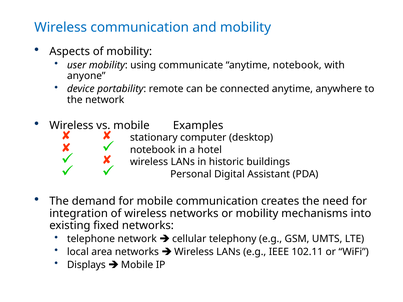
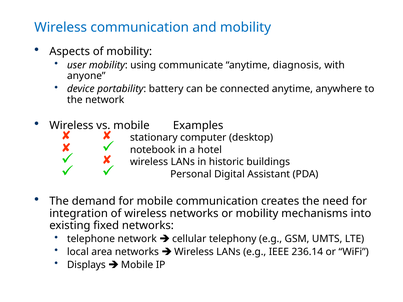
anytime notebook: notebook -> diagnosis (297, 65)
remote: remote -> battery (166, 89)
102.11: 102.11 -> 236.14 (307, 252)
